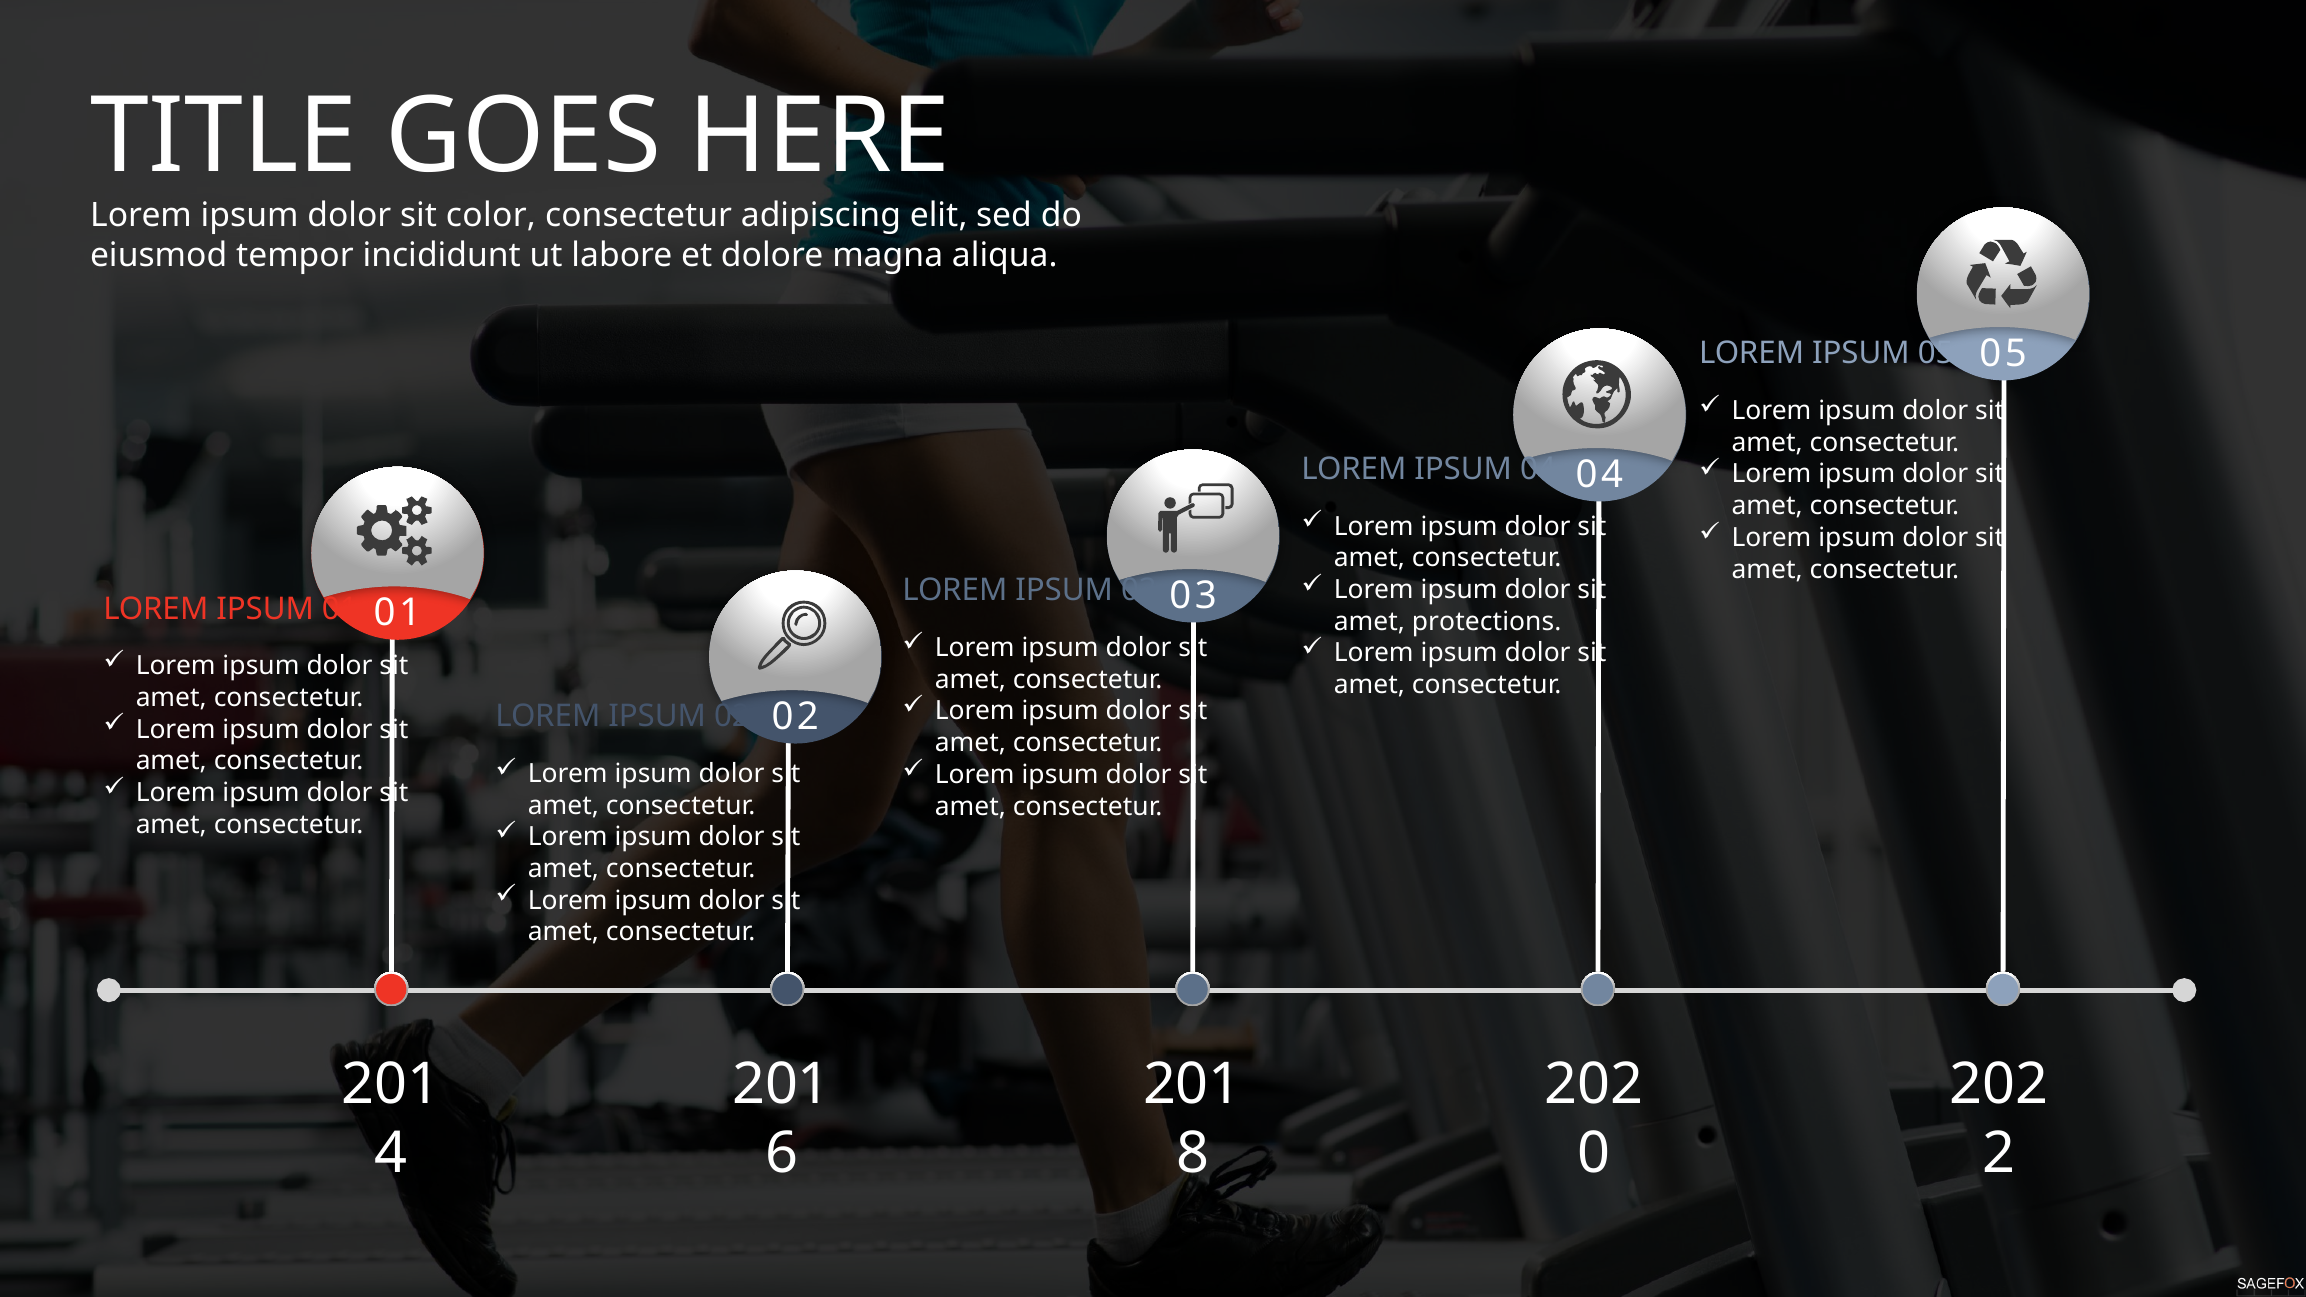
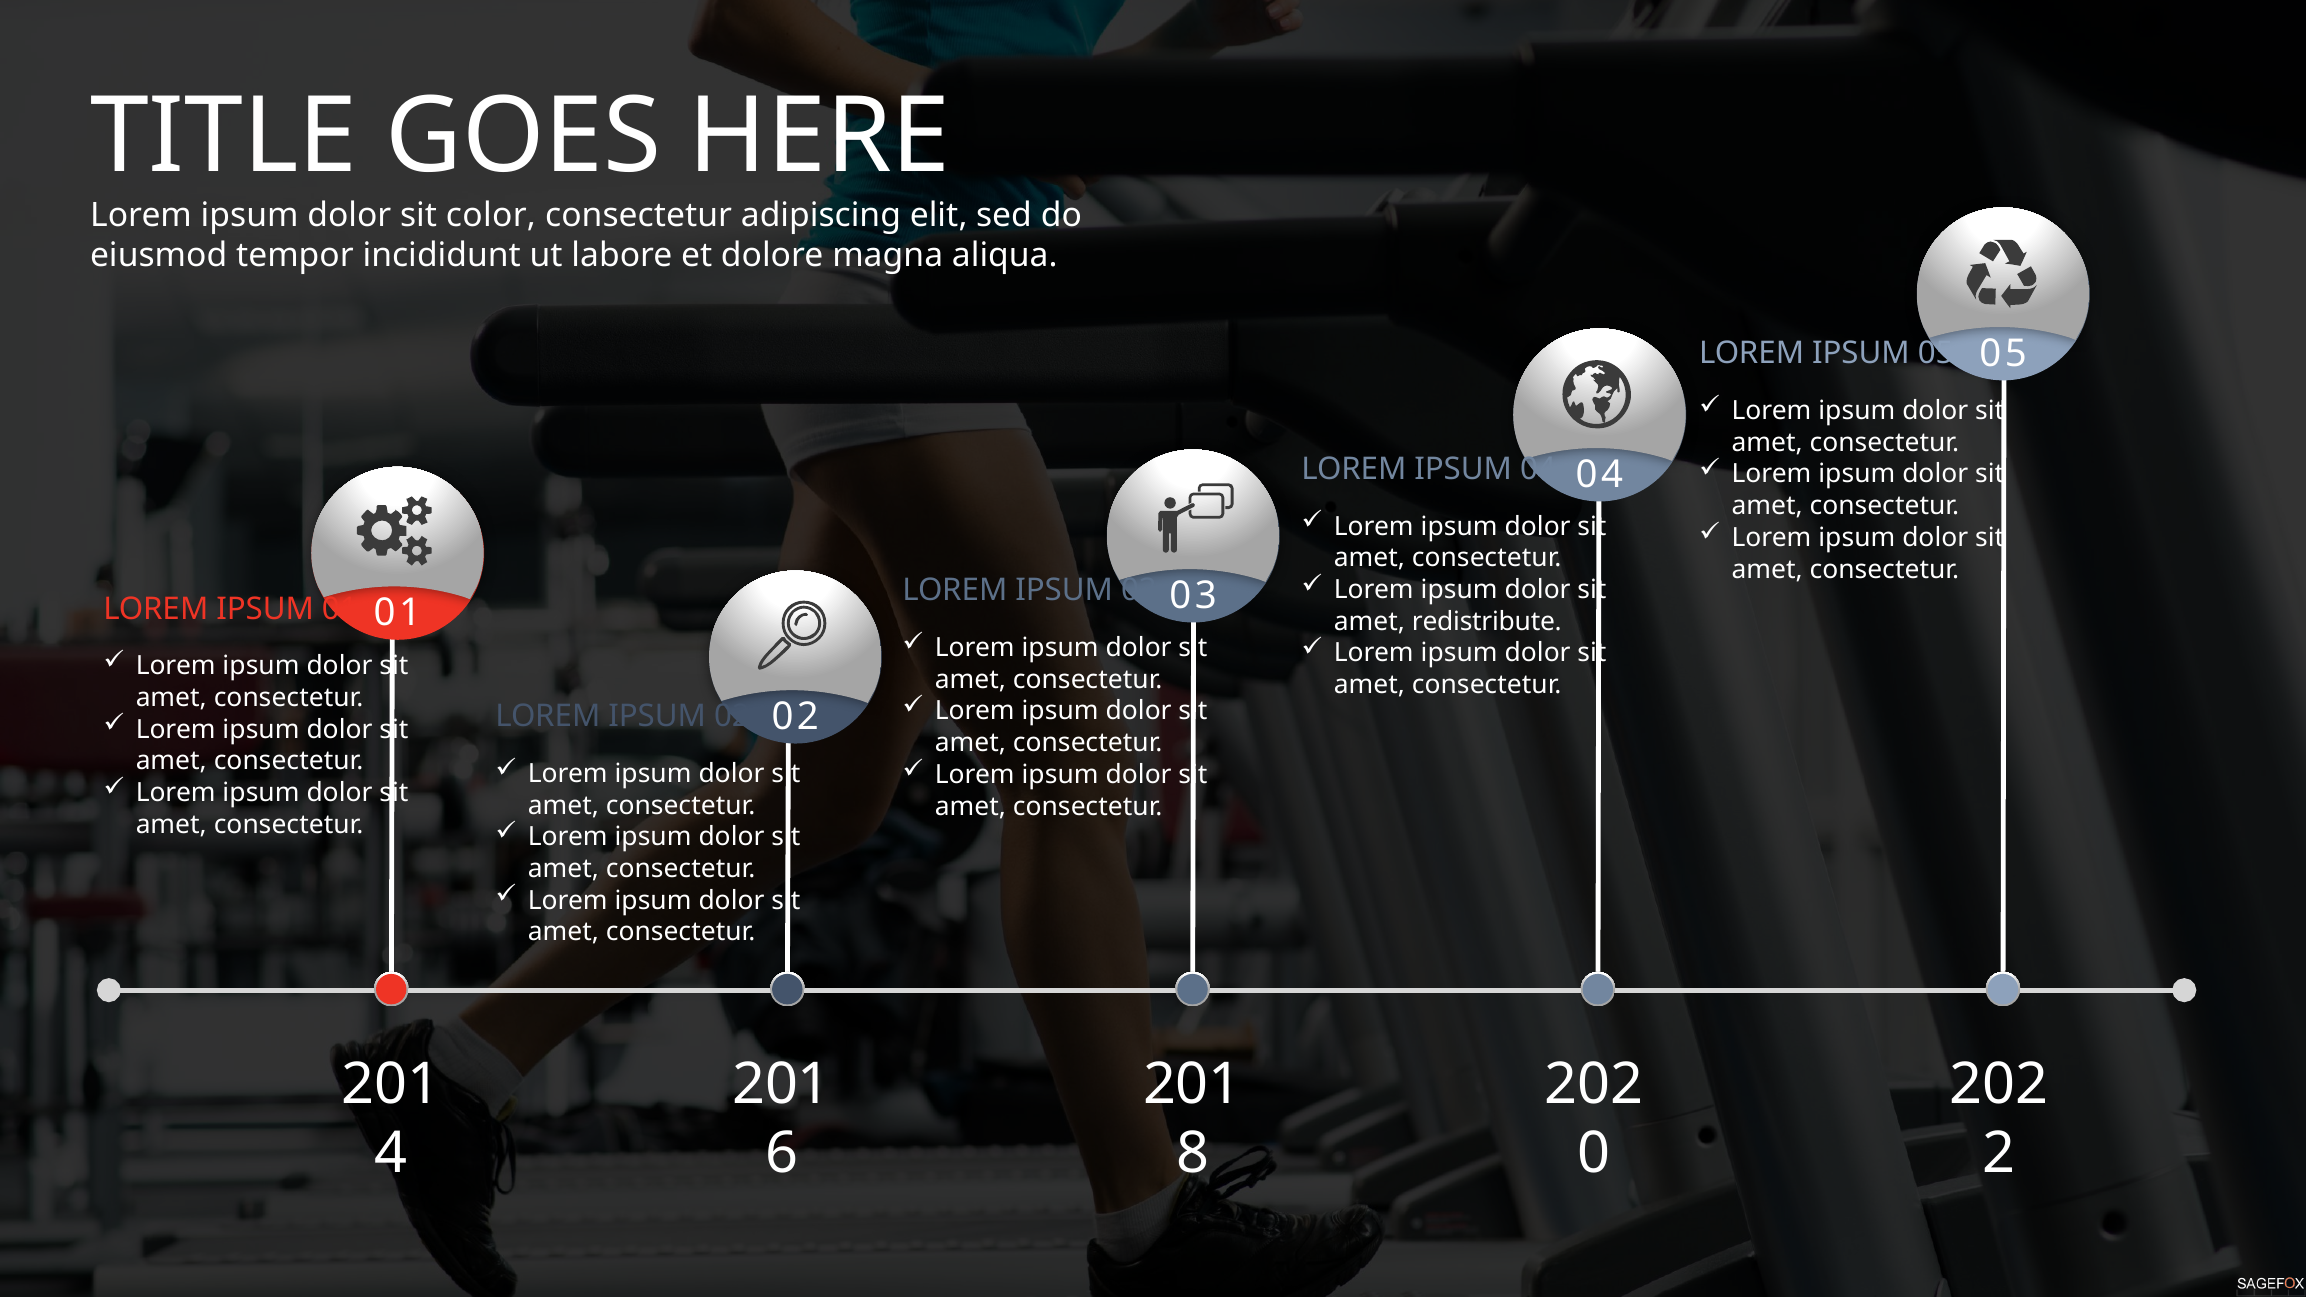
protections: protections -> redistribute (1487, 622)
